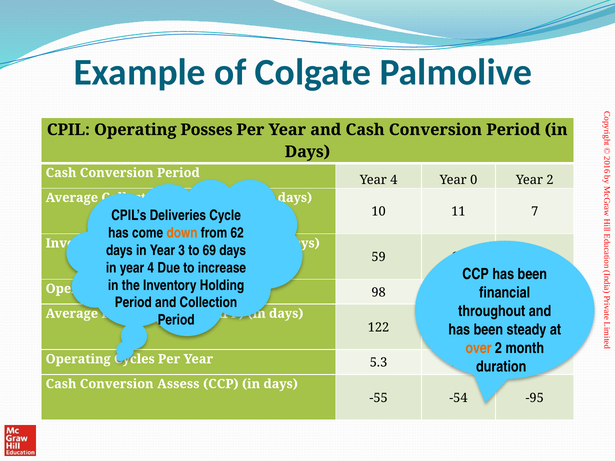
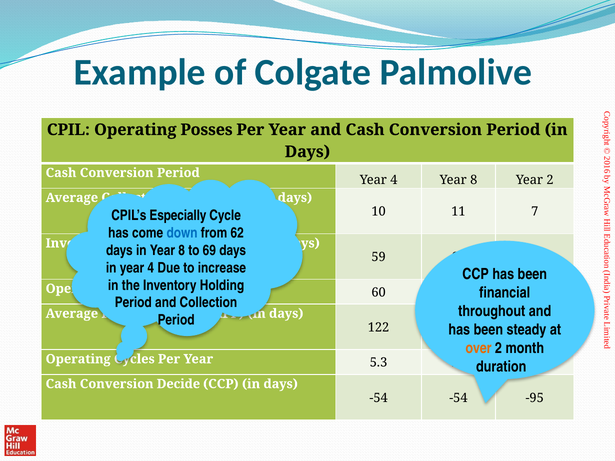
4 Year 0: 0 -> 8 (474, 180)
Deliveries: Deliveries -> Especially (178, 216)
down colour: orange -> blue (182, 233)
3: 3 -> 8 (182, 251)
98: 98 -> 60 (379, 292)
Assess: Assess -> Decide (178, 384)
-55: -55 -> -54 (379, 398)
